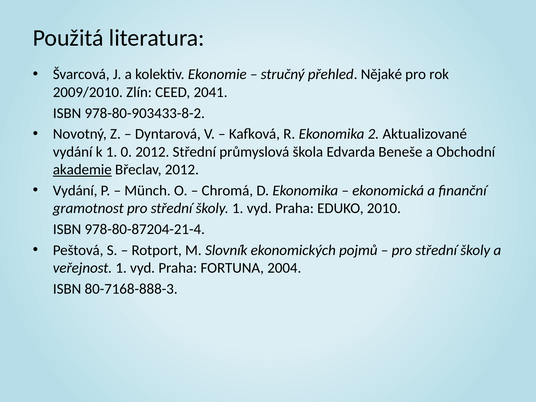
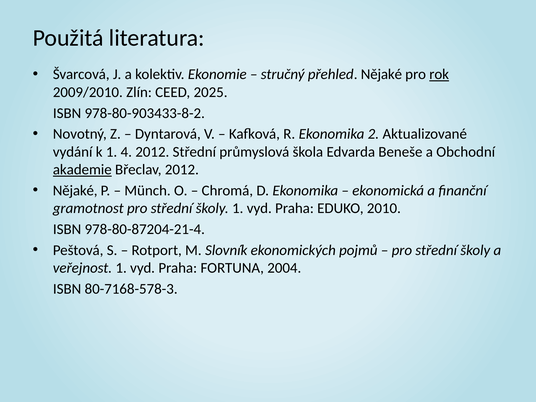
rok underline: none -> present (439, 74)
2041: 2041 -> 2025 (211, 92)
0: 0 -> 4 (126, 152)
Vydání: Vydání -> Nějaké (75, 191)
80-7168-888-3: 80-7168-888-3 -> 80-7168-578-3 (131, 289)
